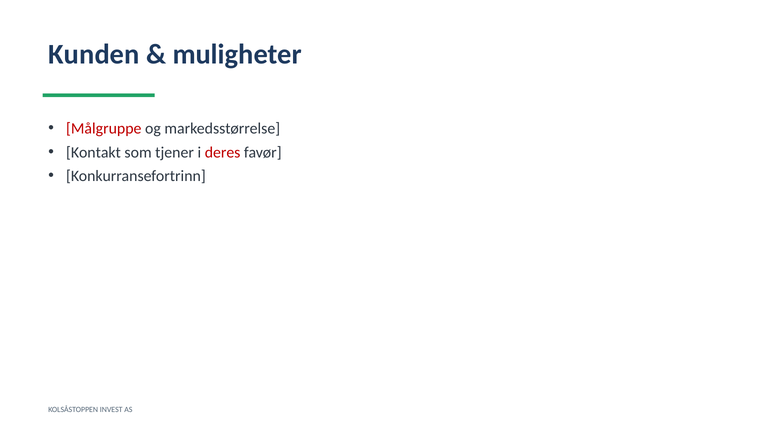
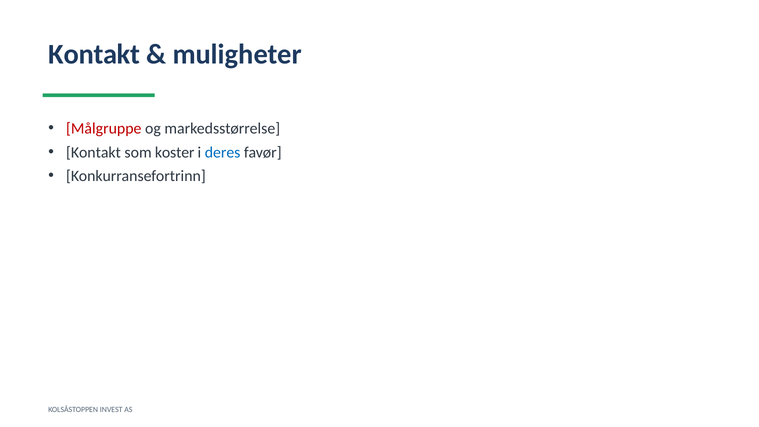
Kunden: Kunden -> Kontakt (94, 54)
tjener: tjener -> koster (175, 152)
deres colour: red -> blue (223, 152)
